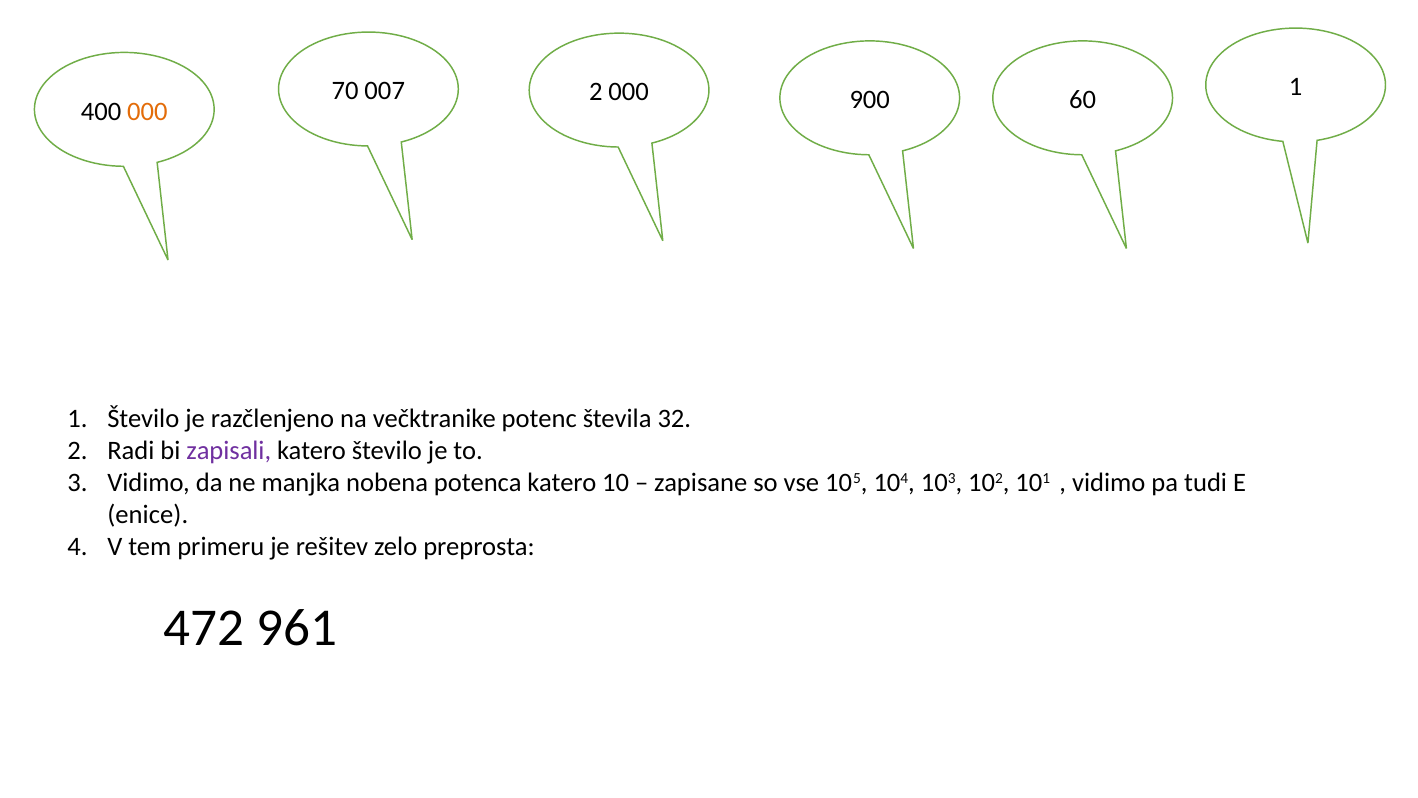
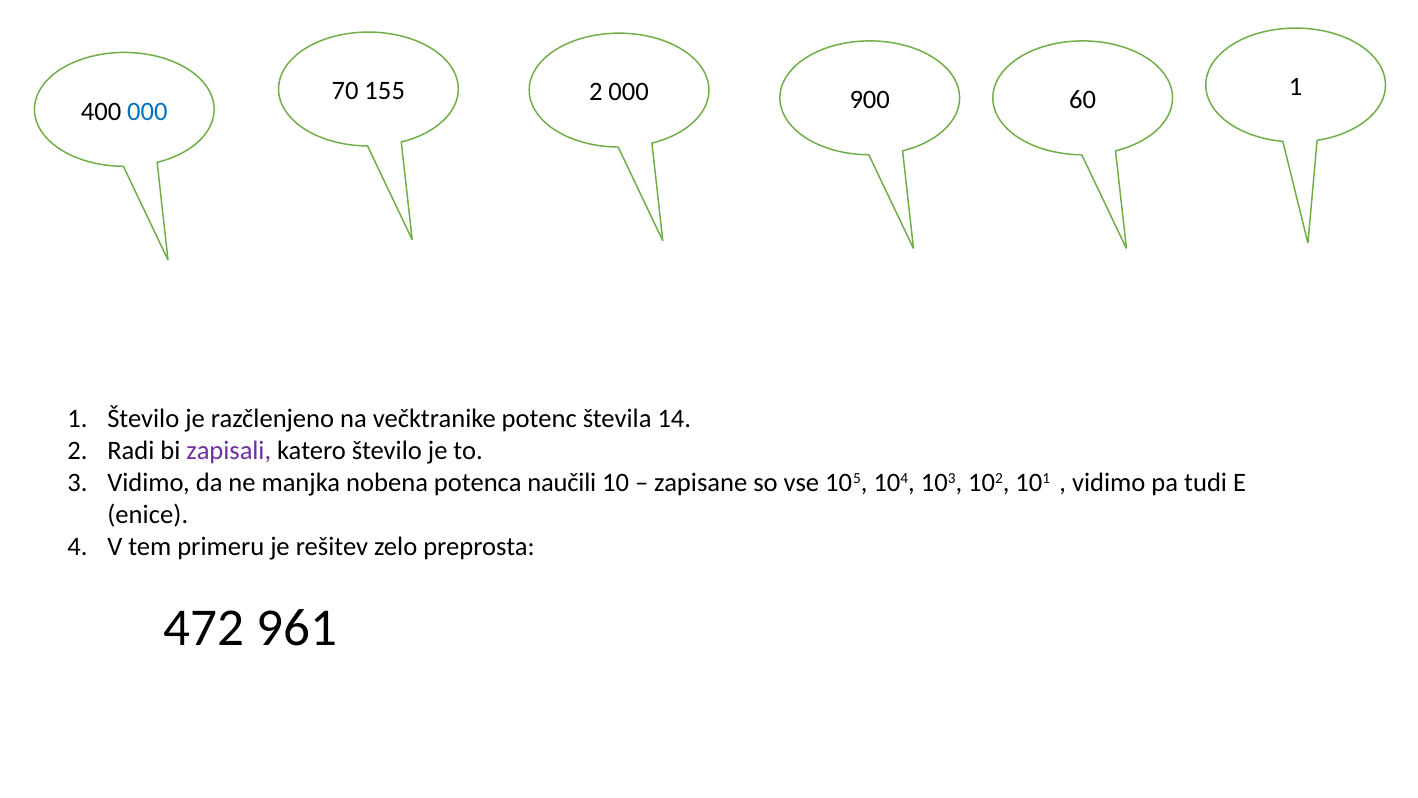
007: 007 -> 155 (385, 91)
000 colour: orange -> blue (147, 111)
32: 32 -> 14 (674, 418)
potenca katero: katero -> naučili (562, 482)
